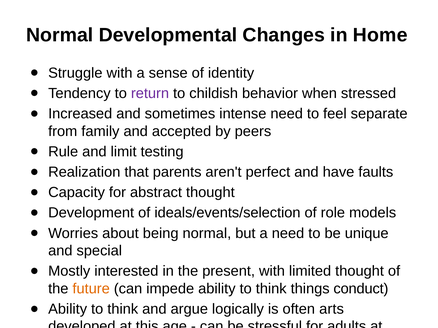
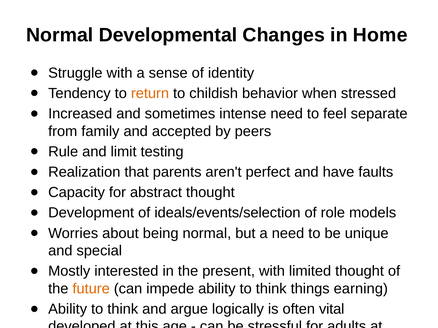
return colour: purple -> orange (150, 93)
conduct: conduct -> earning (361, 289)
arts: arts -> vital (332, 309)
